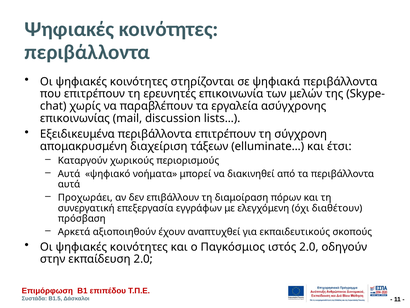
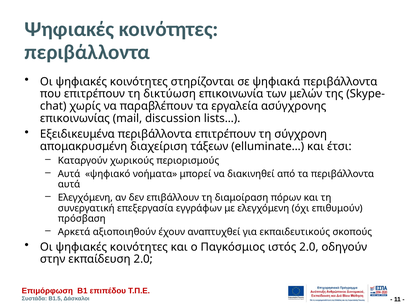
ερευνητές: ερευνητές -> δικτύωση (170, 94)
Προχωράει: Προχωράει -> Ελεγχόμενη (85, 197)
διαθέτουν: διαθέτουν -> επιθυμούν (337, 208)
